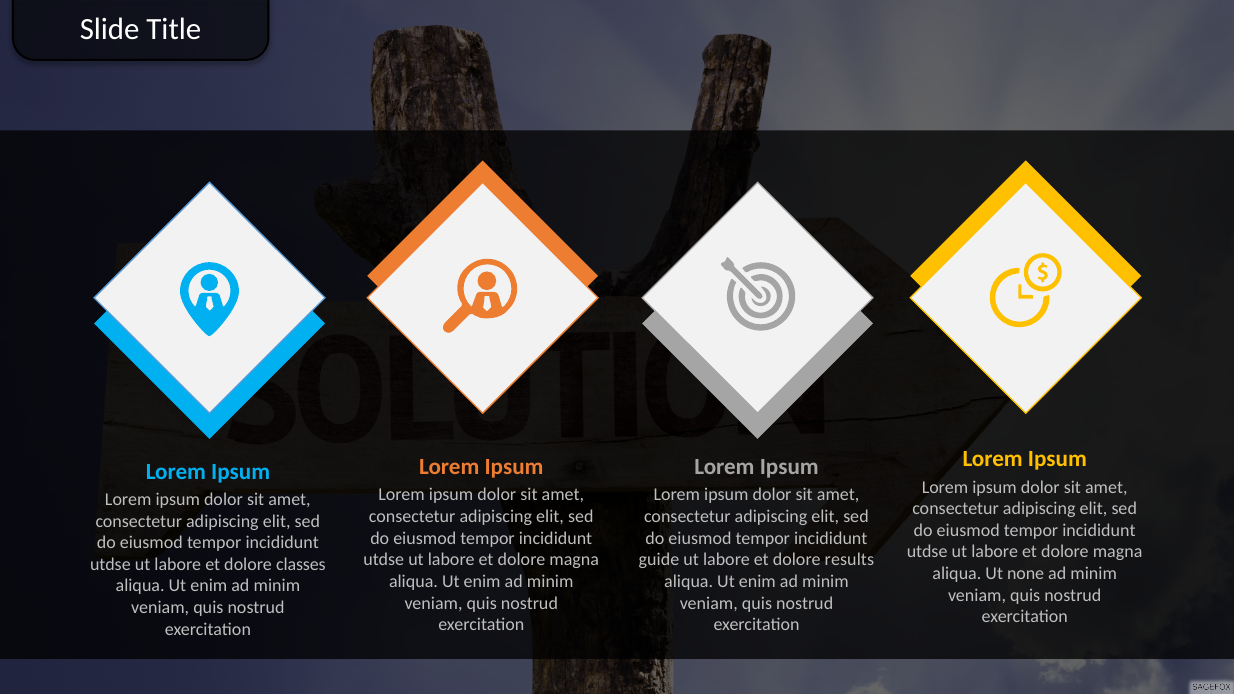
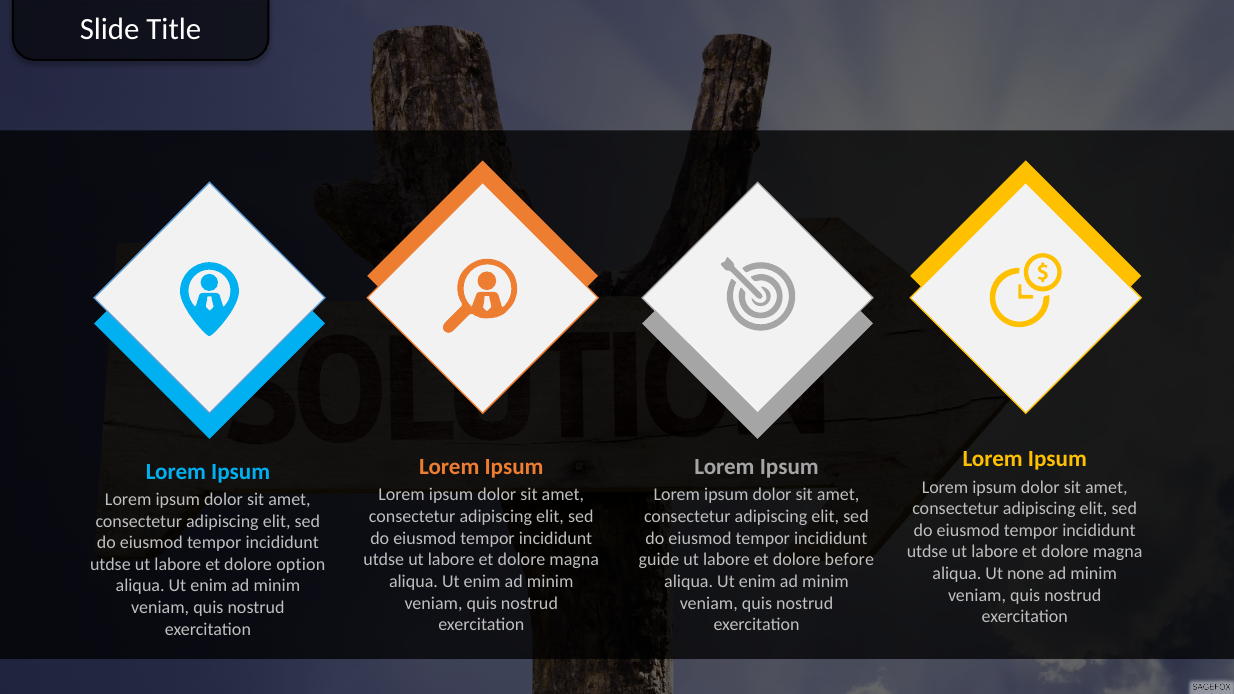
results: results -> before (849, 560)
classes: classes -> option (301, 565)
